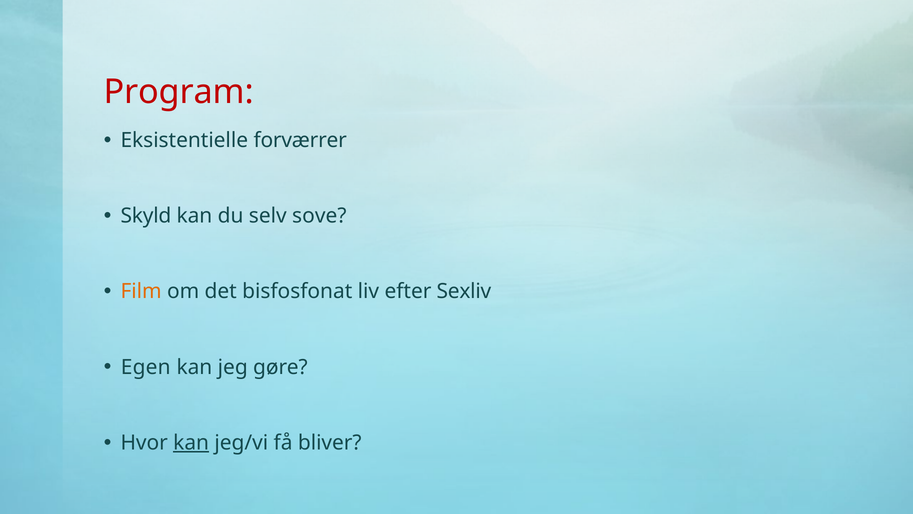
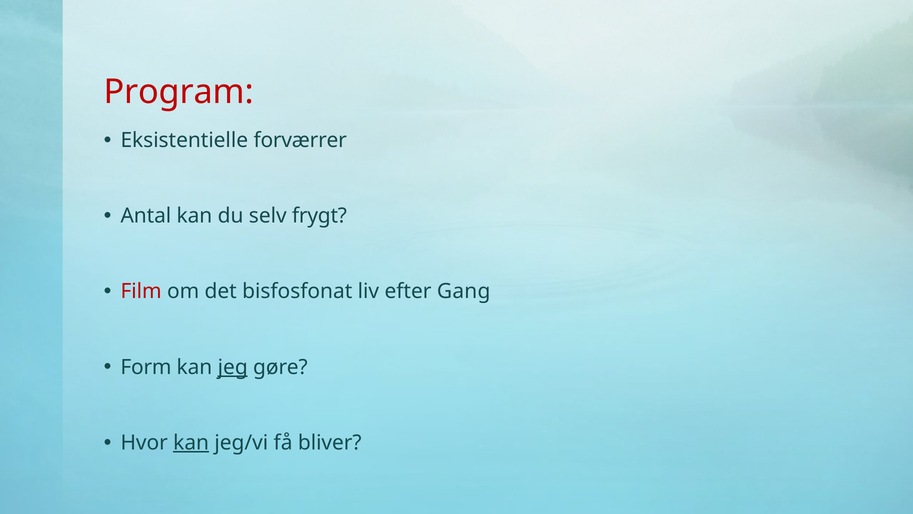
Skyld: Skyld -> Antal (146, 216)
sove: sove -> frygt (319, 216)
Film colour: orange -> red (141, 291)
Sexliv: Sexliv -> Gang (464, 291)
Egen: Egen -> Form (146, 367)
jeg underline: none -> present (233, 367)
